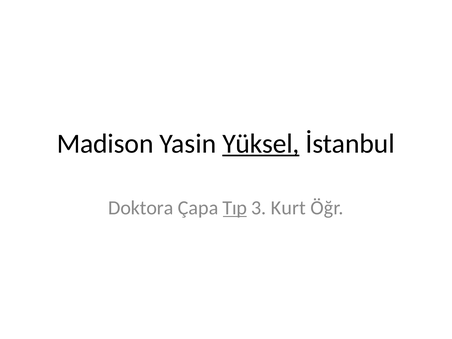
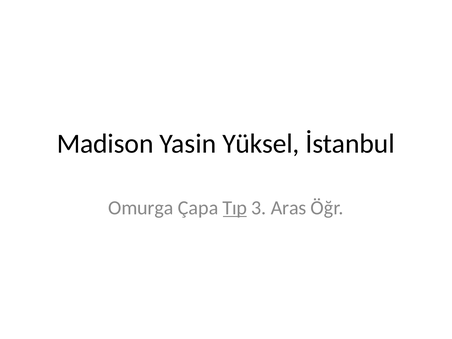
Yüksel underline: present -> none (261, 144)
Doktora: Doktora -> Omurga (141, 208)
Kurt: Kurt -> Aras (289, 208)
